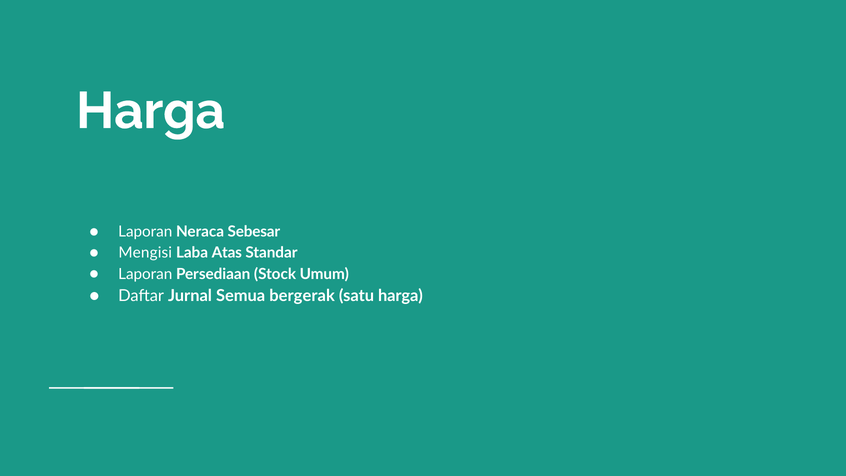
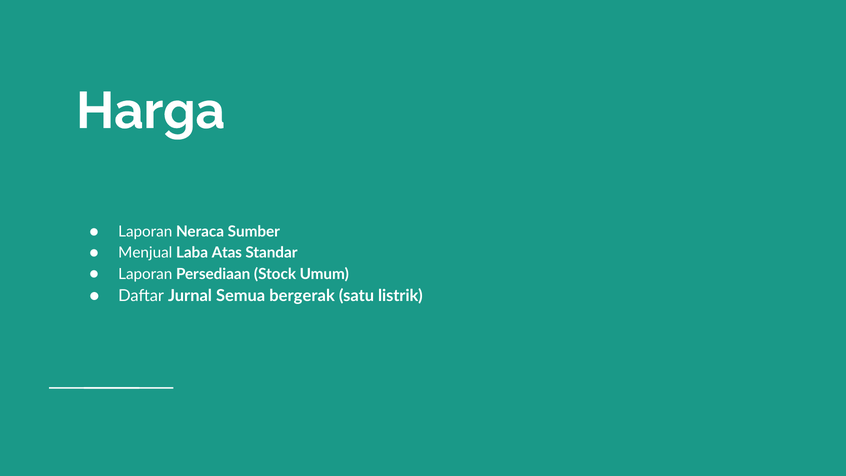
Sebesar: Sebesar -> Sumber (254, 232)
Mengisi: Mengisi -> Menjual (145, 253)
satu harga: harga -> listrik (400, 296)
